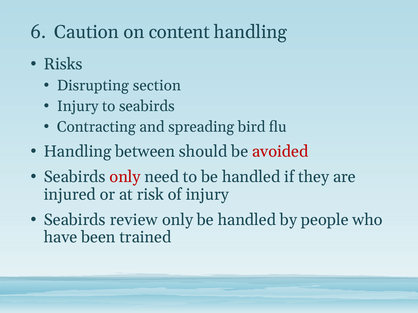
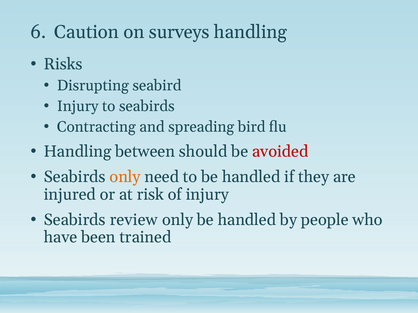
content: content -> surveys (179, 32)
section: section -> seabird (157, 86)
only colour: red -> orange (125, 177)
